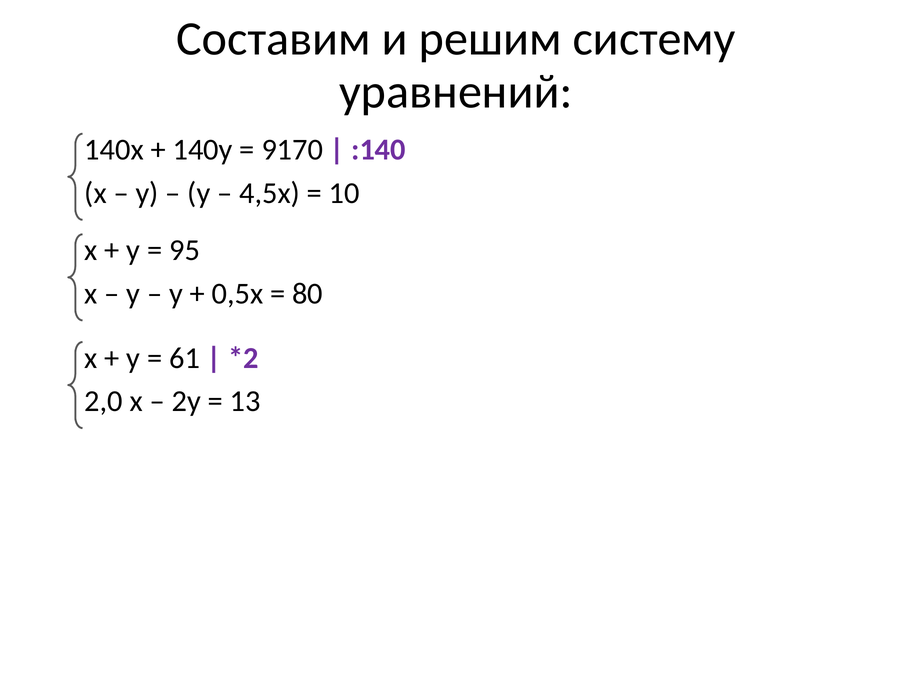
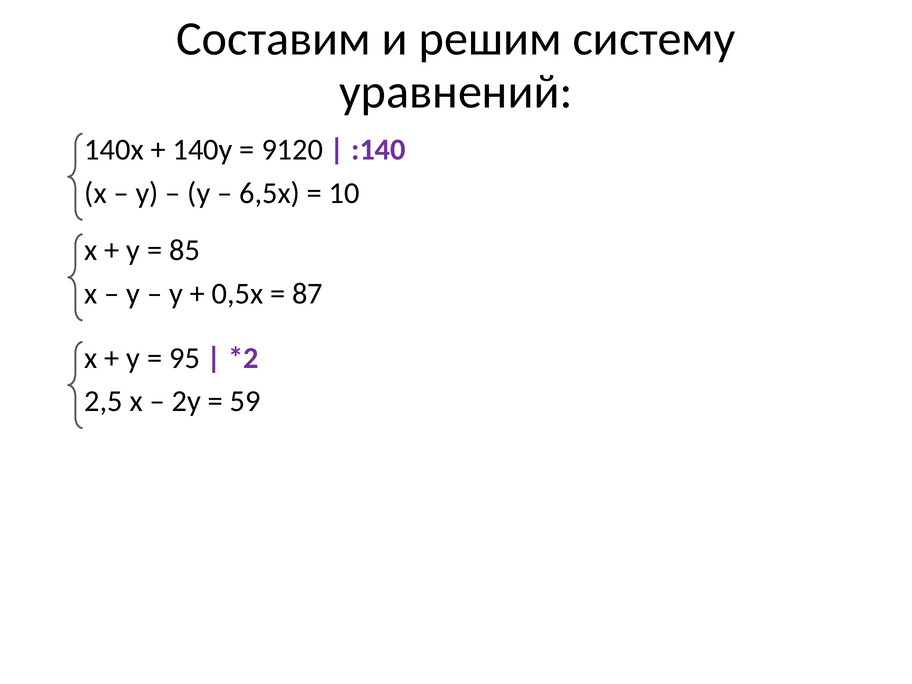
9170: 9170 -> 9120 (292, 150)
4,5х: 4,5х -> 6,5х (270, 193)
95: 95 -> 85 (185, 250)
80: 80 -> 87 (307, 294)
61: 61 -> 95 (185, 358)
2,0: 2,0 -> 2,5 (104, 401)
13: 13 -> 59 (245, 401)
